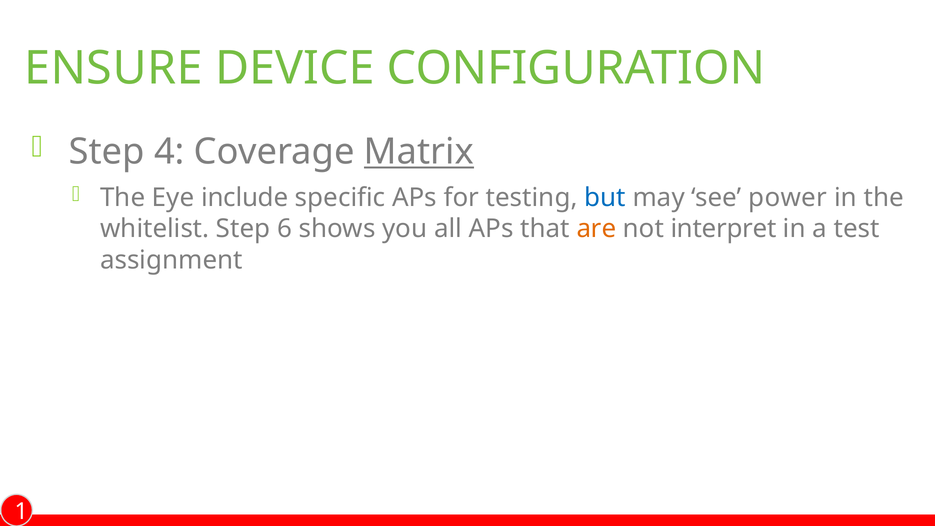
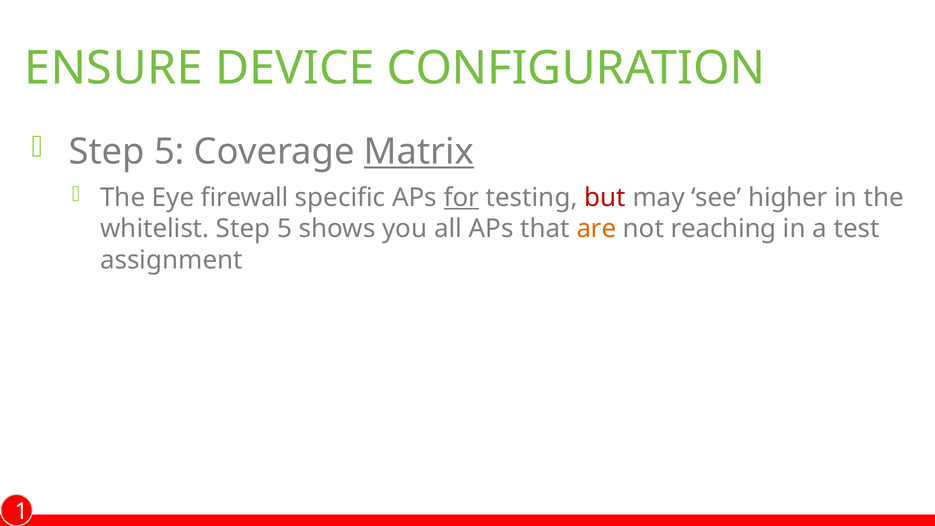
4: 4 -> 5 (169, 152)
include: include -> firewall (245, 198)
for underline: none -> present (461, 198)
but colour: blue -> red (605, 198)
power: power -> higher (788, 198)
6: 6 -> 5 (284, 229)
interpret: interpret -> reaching (724, 229)
